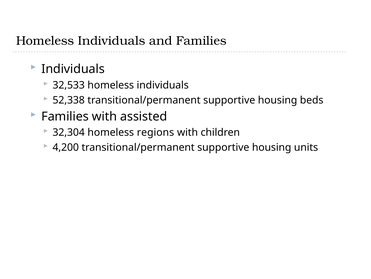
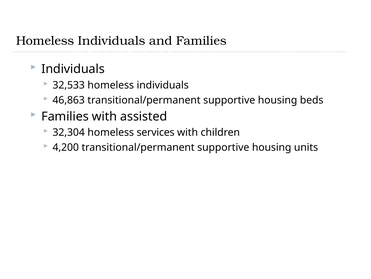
52,338: 52,338 -> 46,863 (69, 100)
regions: regions -> services (156, 132)
